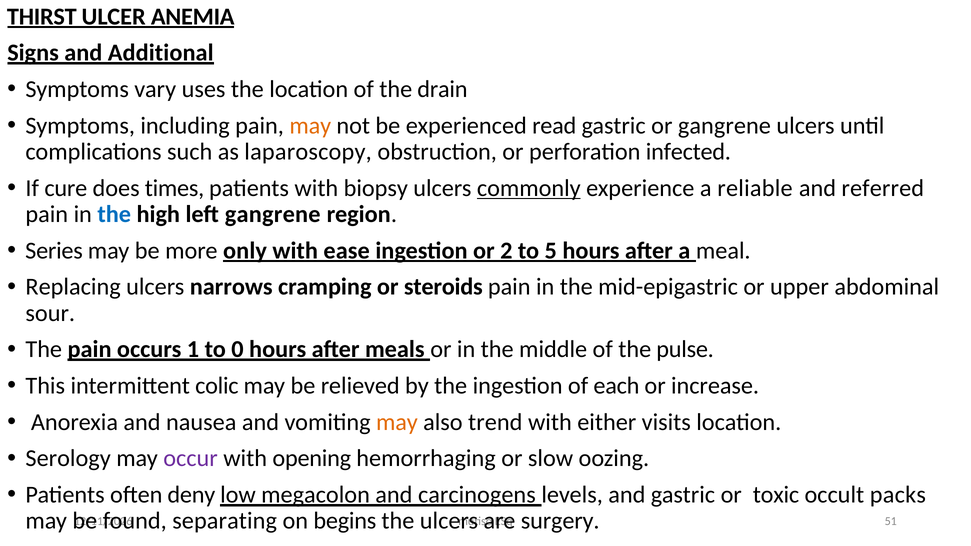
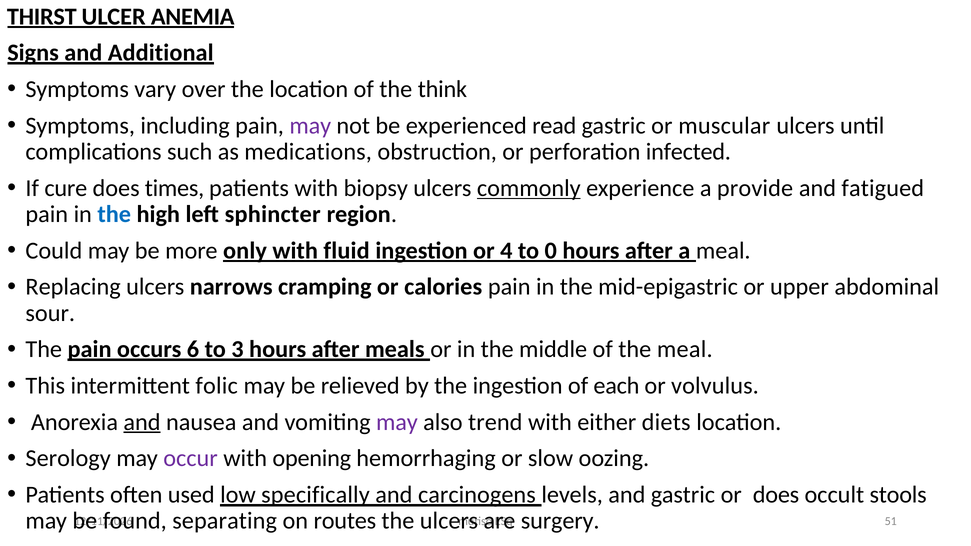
uses: uses -> over (204, 89)
drain: drain -> think (442, 89)
may colour: orange -> purple (310, 126)
or gangrene: gangrene -> muscular (724, 126)
laparoscopy: laparoscopy -> medications (308, 152)
reliable: reliable -> provide (755, 188)
referred: referred -> fatigued (883, 188)
left gangrene: gangrene -> sphincter (273, 214)
Series: Series -> Could (54, 251)
ease: ease -> fluid (347, 251)
2: 2 -> 4 (506, 251)
5: 5 -> 0 (551, 251)
steroids: steroids -> calories (443, 287)
1: 1 -> 6 (193, 350)
0: 0 -> 3 (237, 350)
the pulse: pulse -> meal (685, 350)
colic: colic -> folic (217, 386)
increase: increase -> volvulus (715, 386)
and underline: none -> present (142, 422)
may colour: orange -> purple (397, 422)
visits: visits -> diets (666, 422)
deny: deny -> used (191, 495)
megacolon: megacolon -> specifically (315, 495)
or toxic: toxic -> does (776, 495)
packs: packs -> stools (898, 495)
begins: begins -> routes (345, 521)
